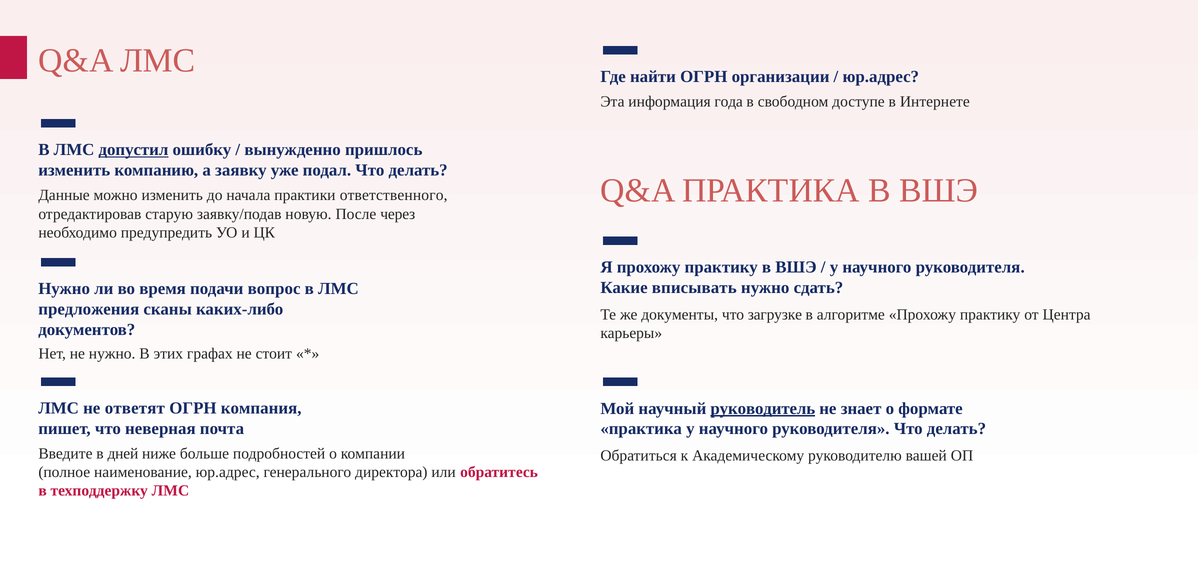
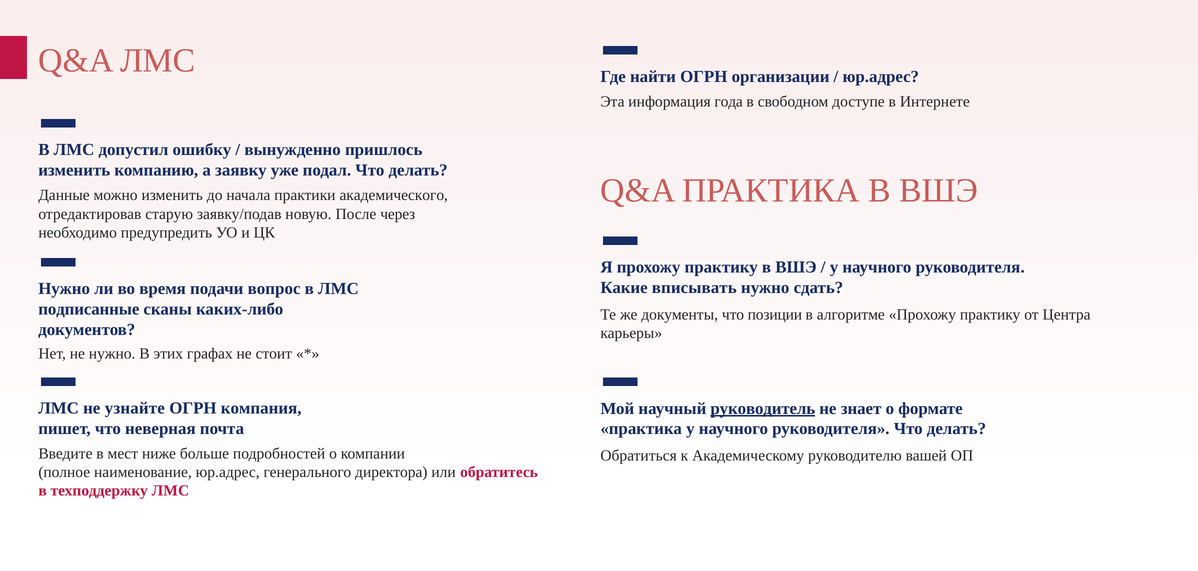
допустил underline: present -> none (133, 150)
ответственного: ответственного -> академического (394, 195)
предложения: предложения -> подписанные (89, 309)
загрузке: загрузке -> позиции (775, 314)
ответят: ответят -> узнайте (135, 408)
дней: дней -> мест (123, 453)
